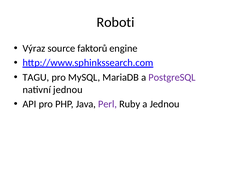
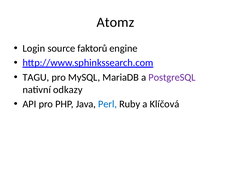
Roboti: Roboti -> Atomz (115, 22)
Výraz: Výraz -> Login (34, 48)
nativní jednou: jednou -> odkazy (68, 90)
Perl colour: purple -> blue (108, 104)
a Jednou: Jednou -> Klíčová (165, 104)
